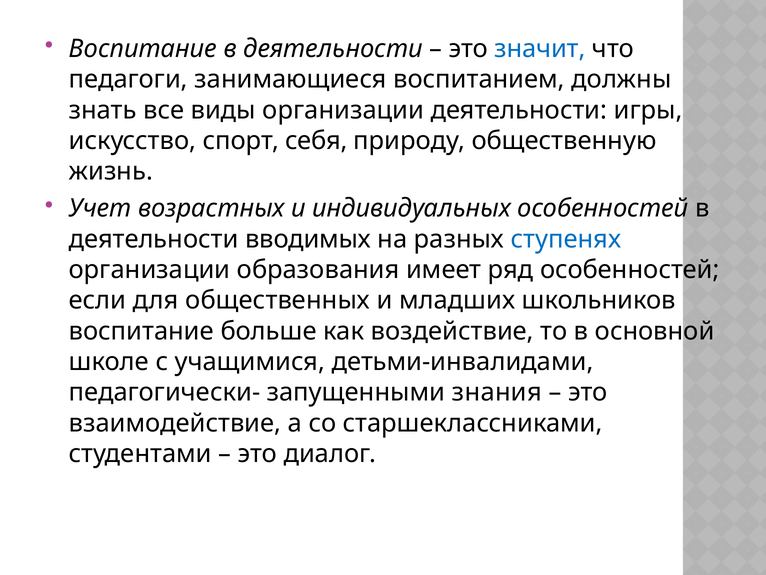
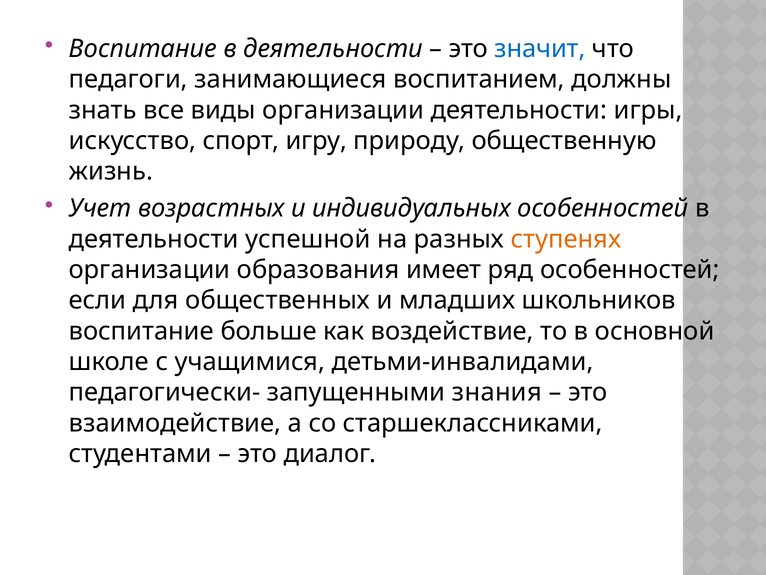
себя: себя -> игру (316, 141)
вводимых: вводимых -> успешной (308, 239)
ступенях colour: blue -> orange (566, 239)
